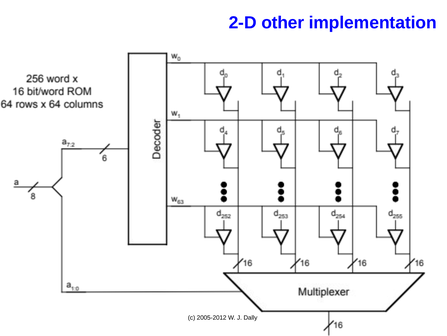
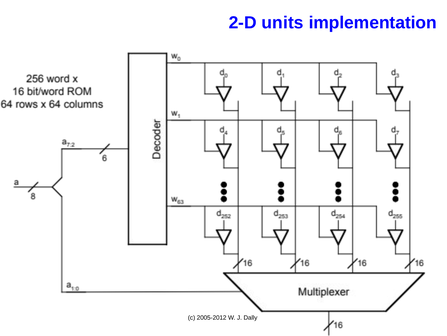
other: other -> units (283, 23)
